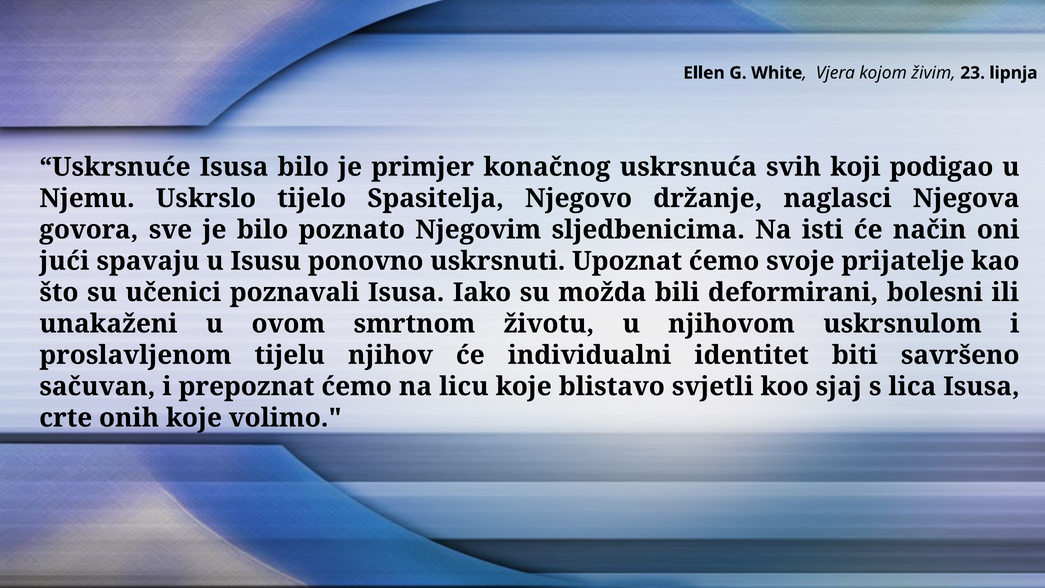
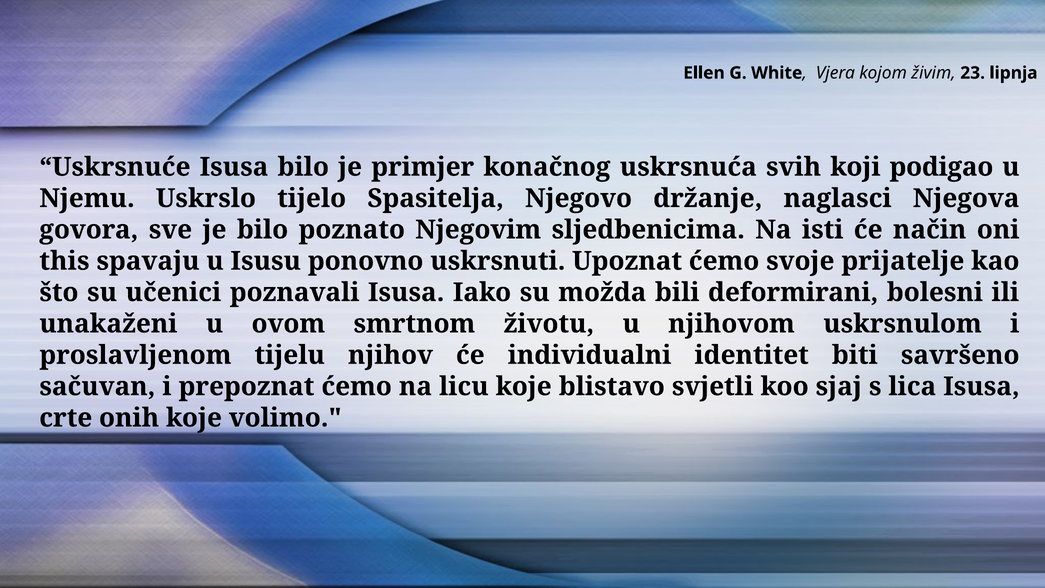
jući: jući -> this (64, 261)
